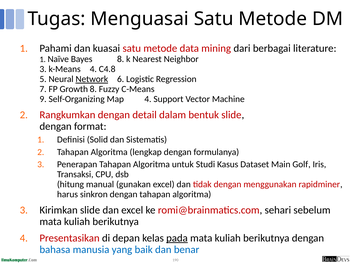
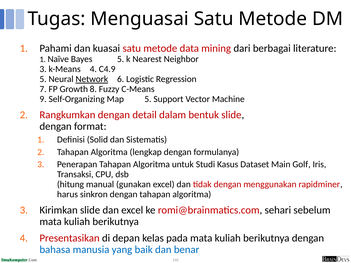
Bayes 8: 8 -> 5 (121, 59)
C4.8: C4.8 -> C4.9 (107, 69)
Map 4: 4 -> 5 (148, 99)
pada underline: present -> none (177, 238)
